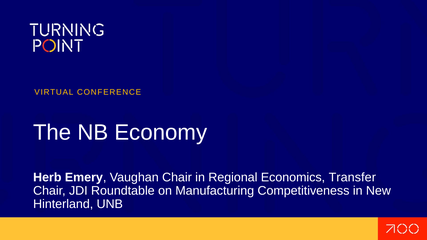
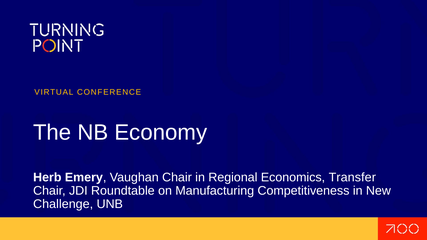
Hinterland: Hinterland -> Challenge (63, 204)
